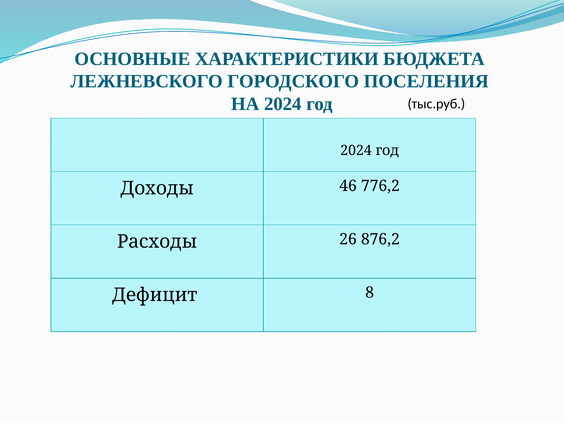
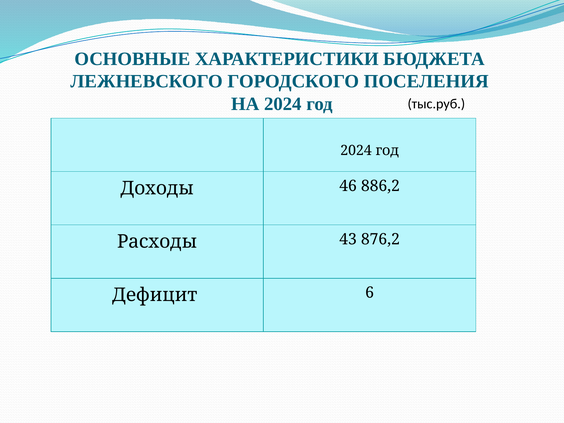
776,2: 776,2 -> 886,2 (380, 186)
26: 26 -> 43 (348, 239)
8: 8 -> 6 (370, 293)
